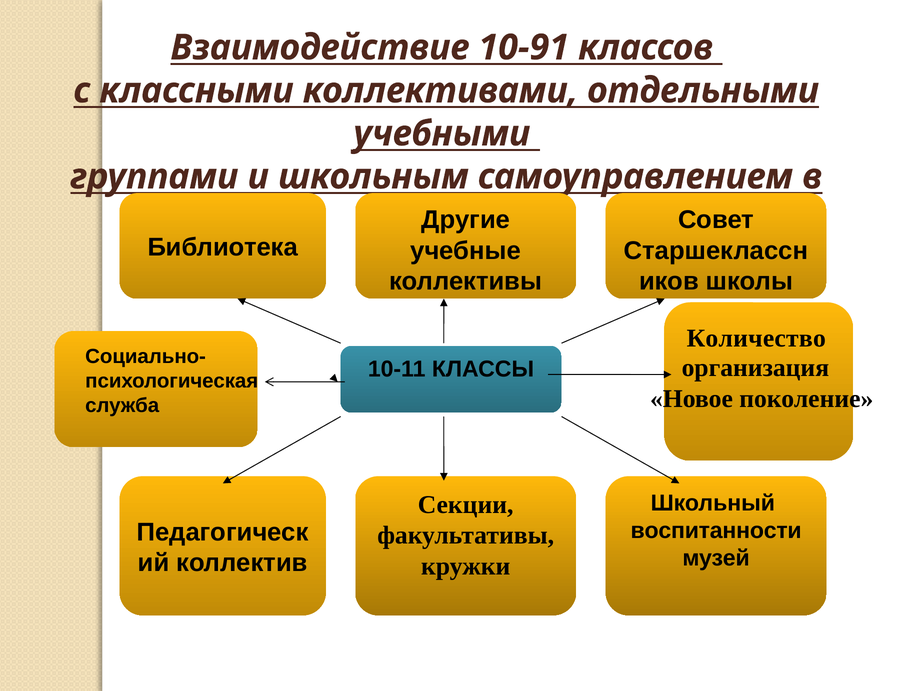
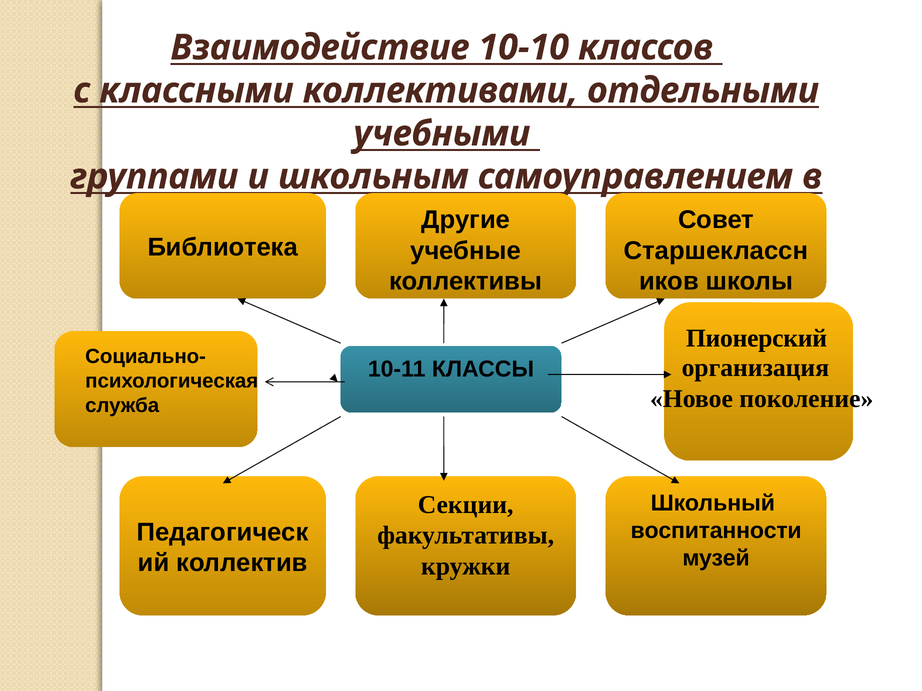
10-91: 10-91 -> 10-10 (524, 48)
Количество: Количество -> Пионерский (756, 339)
